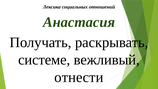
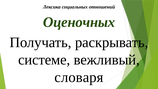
Анастасия: Анастасия -> Оценочных (79, 22)
отнести: отнести -> словаря (79, 77)
